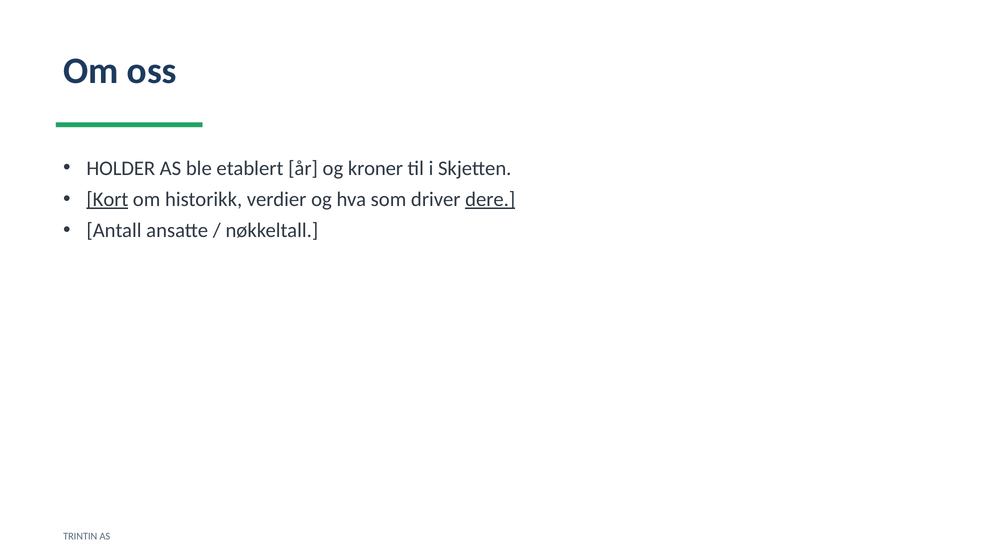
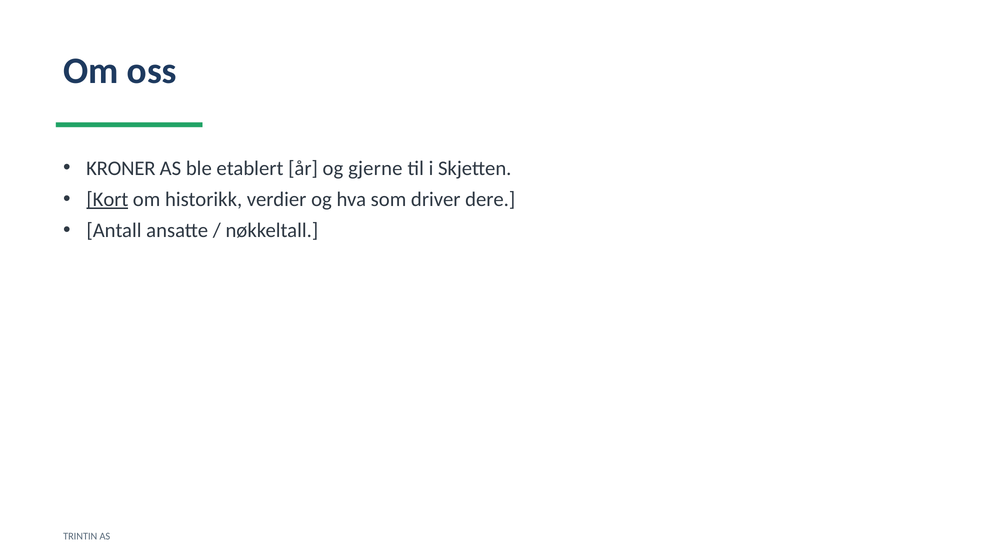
HOLDER: HOLDER -> KRONER (121, 168)
kroner: kroner -> gjerne (375, 168)
dere underline: present -> none (490, 199)
